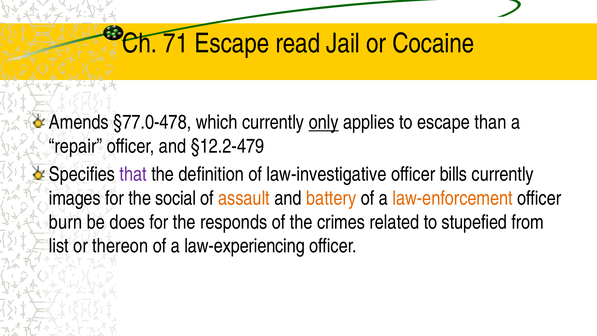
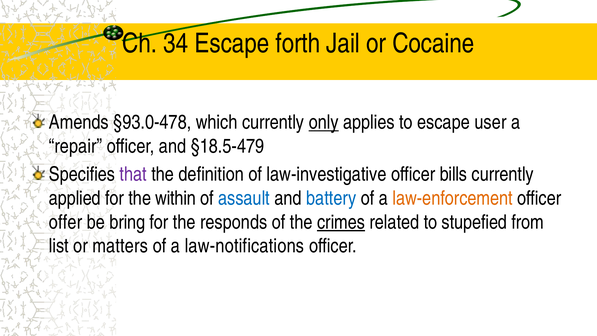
71: 71 -> 34 (176, 43)
read: read -> forth (298, 43)
§77.0-478: §77.0-478 -> §93.0-478 (152, 122)
than: than -> user (490, 122)
§12.2-479: §12.2-479 -> §18.5-479 (228, 146)
images: images -> applied (75, 198)
social: social -> within (176, 198)
assault colour: orange -> blue (244, 198)
battery colour: orange -> blue (331, 198)
burn: burn -> offer (66, 222)
does: does -> bring (127, 222)
crimes underline: none -> present (341, 222)
thereon: thereon -> matters (120, 246)
law-experiencing: law-experiencing -> law-notifications (244, 246)
